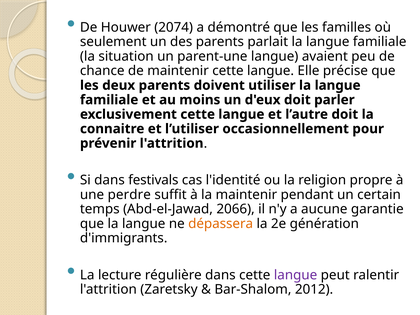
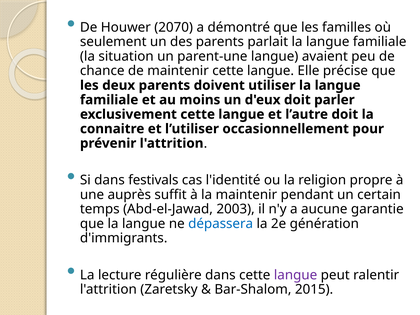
2074: 2074 -> 2070 (174, 27)
perdre: perdre -> auprès (129, 195)
2066: 2066 -> 2003 (236, 209)
dépassera colour: orange -> blue (221, 224)
2012: 2012 -> 2015 (314, 289)
